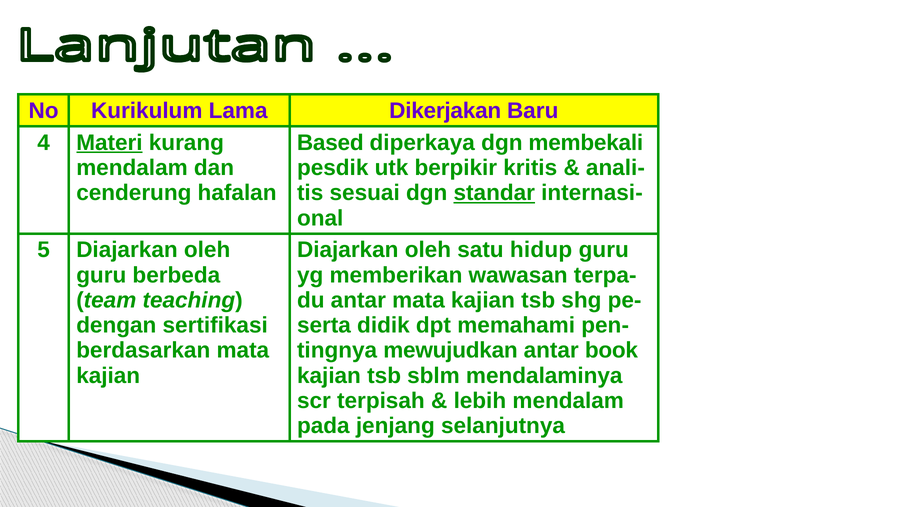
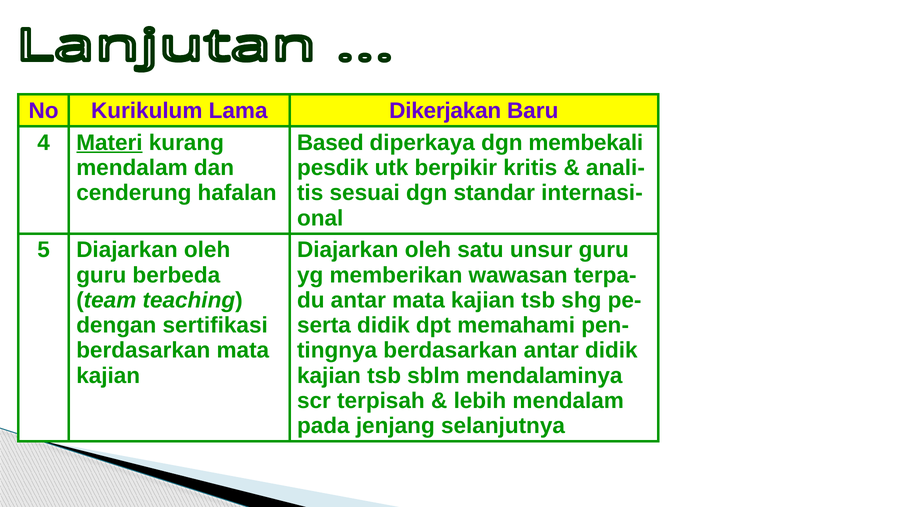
standar underline: present -> none (494, 193)
hidup: hidup -> unsur (541, 250)
mewujudkan: mewujudkan -> berdasarkan (450, 351)
antar book: book -> didik (611, 351)
